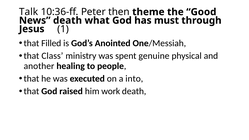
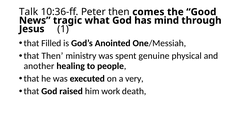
theme: theme -> comes (148, 12)
News death: death -> tragic (68, 20)
must: must -> mind (167, 20)
that Class: Class -> Then (52, 56)
into: into -> very (134, 79)
